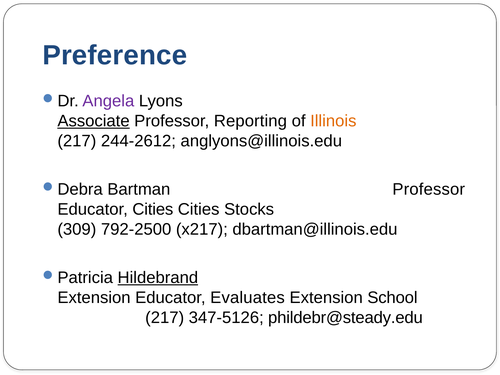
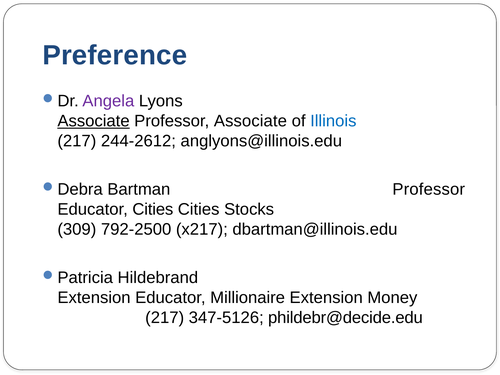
Professor Reporting: Reporting -> Associate (250, 121)
Illinois colour: orange -> blue (333, 121)
Hildebrand underline: present -> none (158, 278)
Evaluates: Evaluates -> Millionaire (248, 298)
School: School -> Money (392, 298)
phildebr@steady.edu: phildebr@steady.edu -> phildebr@decide.edu (345, 318)
